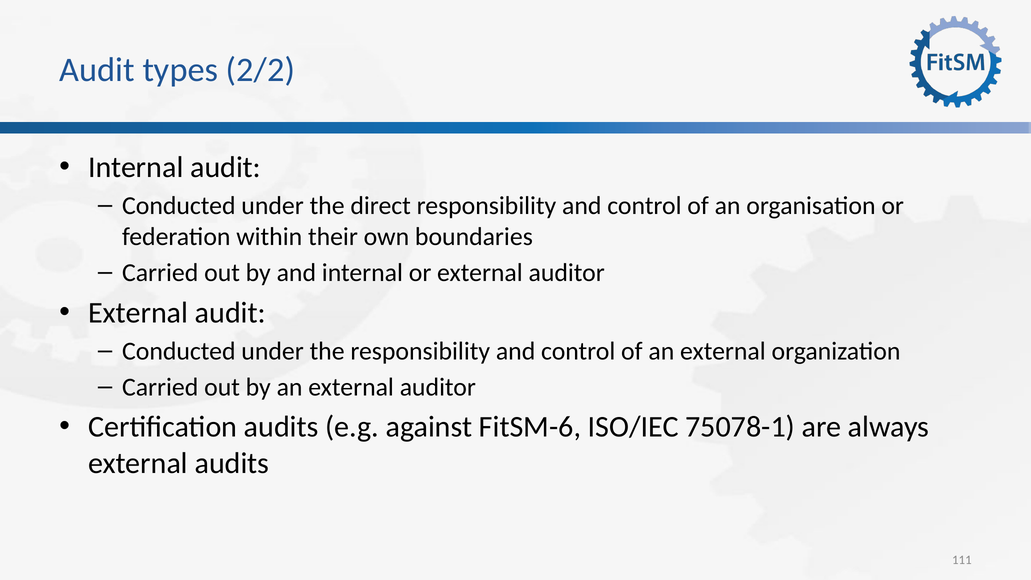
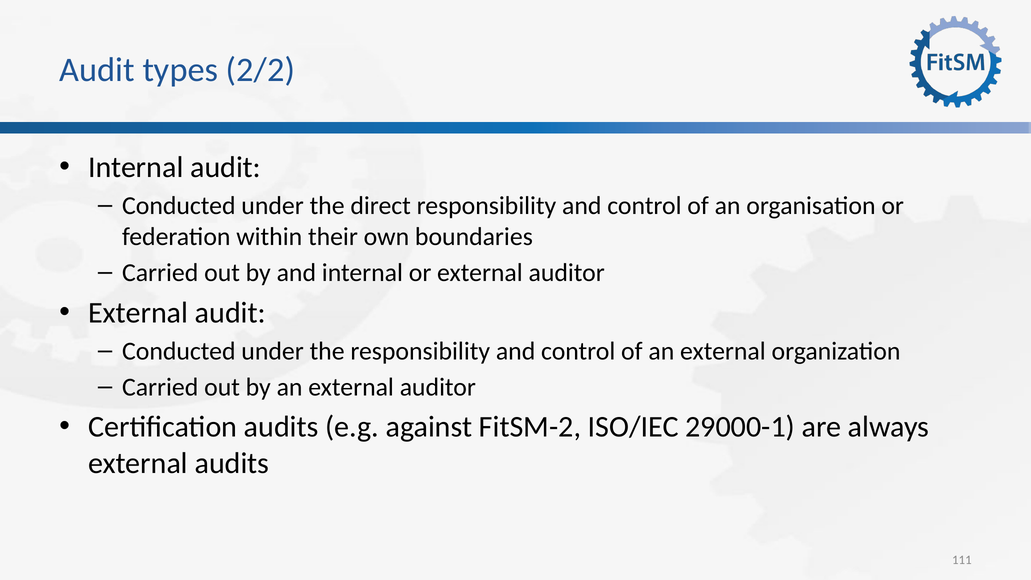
FitSM-6: FitSM-6 -> FitSM-2 (530, 427)
75078-1: 75078-1 -> 29000-1 (740, 427)
